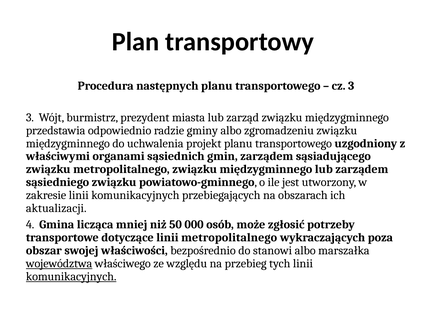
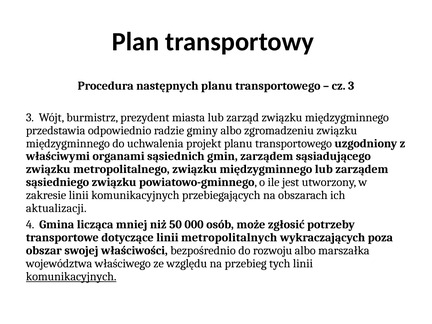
linii metropolitalnego: metropolitalnego -> metropolitalnych (229, 238)
stanowi: stanowi -> rozwoju (273, 251)
województwa underline: present -> none (59, 264)
